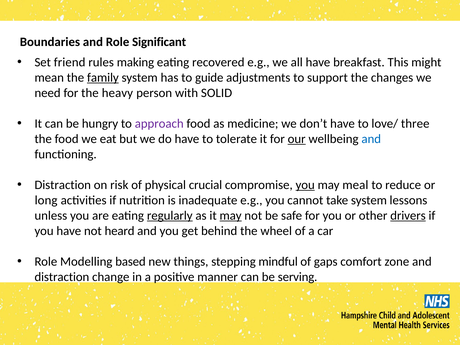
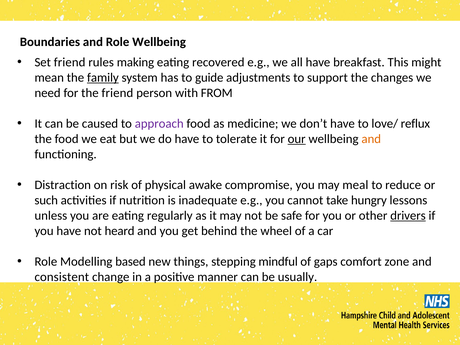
Role Significant: Significant -> Wellbeing (159, 42)
the heavy: heavy -> friend (117, 93)
SOLID: SOLID -> FROM (217, 93)
hungry: hungry -> caused (100, 124)
three: three -> reflux (415, 124)
and colour: blue -> orange (371, 139)
crucial: crucial -> awake (205, 185)
you underline: present -> none (305, 185)
long: long -> such (46, 200)
take system: system -> hungry (369, 200)
regularly underline: present -> none (170, 216)
may underline: present -> none (231, 216)
distraction: distraction -> consistent (62, 277)
serving: serving -> usually (298, 277)
